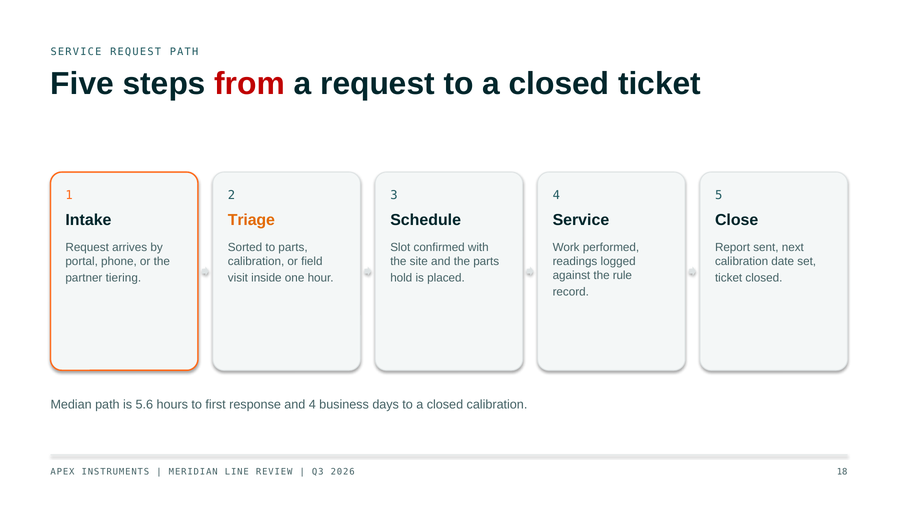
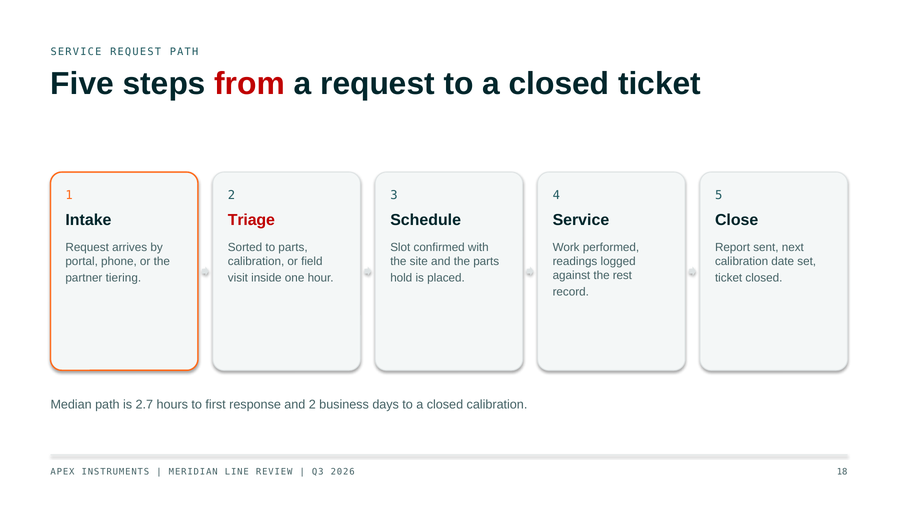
Triage colour: orange -> red (251, 220)
rule: rule -> rest (622, 275)
5.6: 5.6 -> 2.7 (144, 404)
and 4: 4 -> 2 (312, 404)
